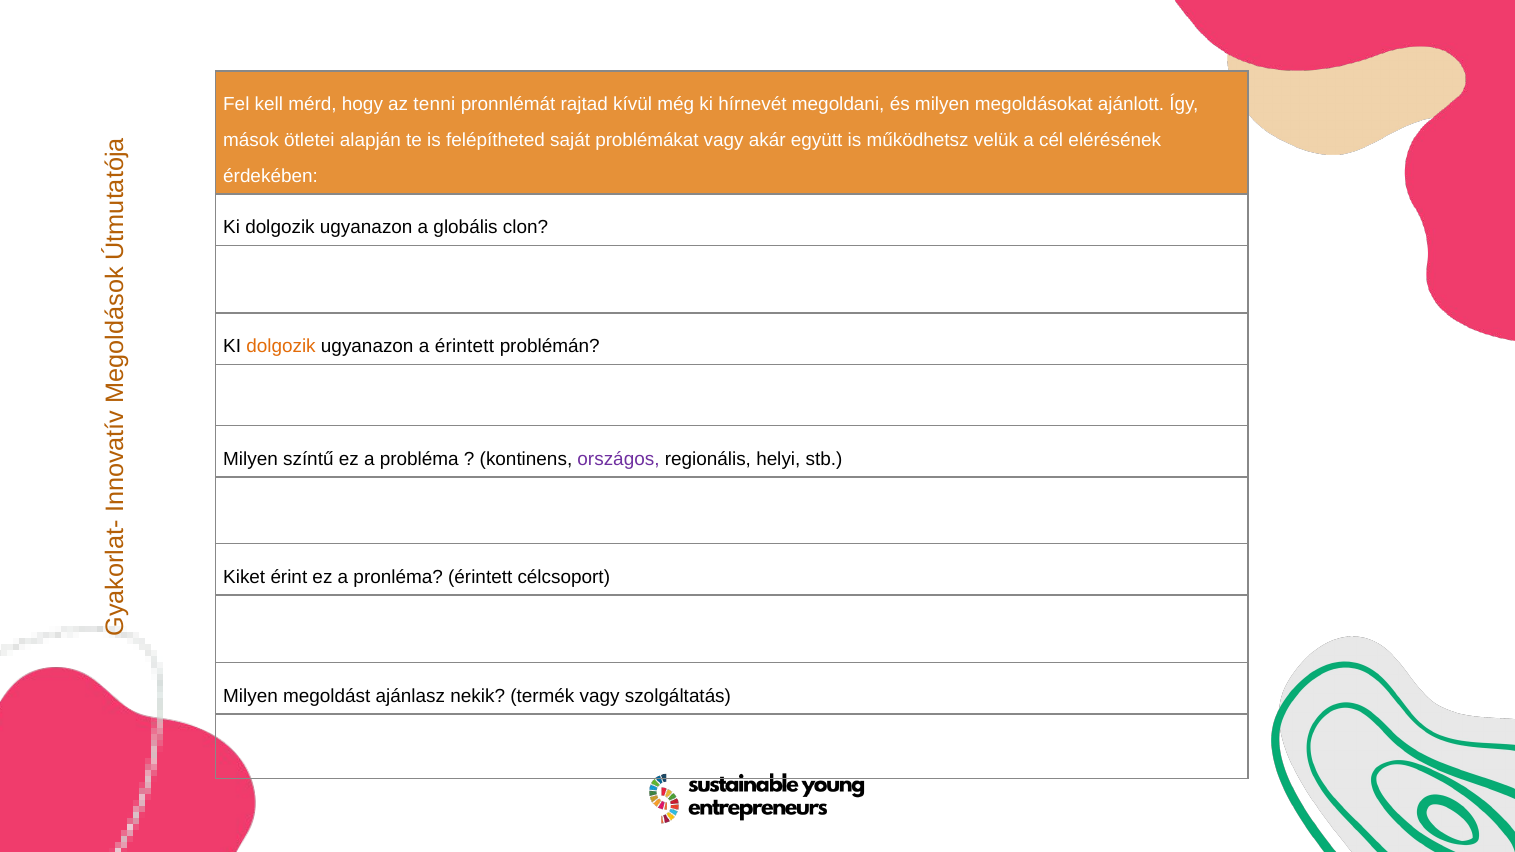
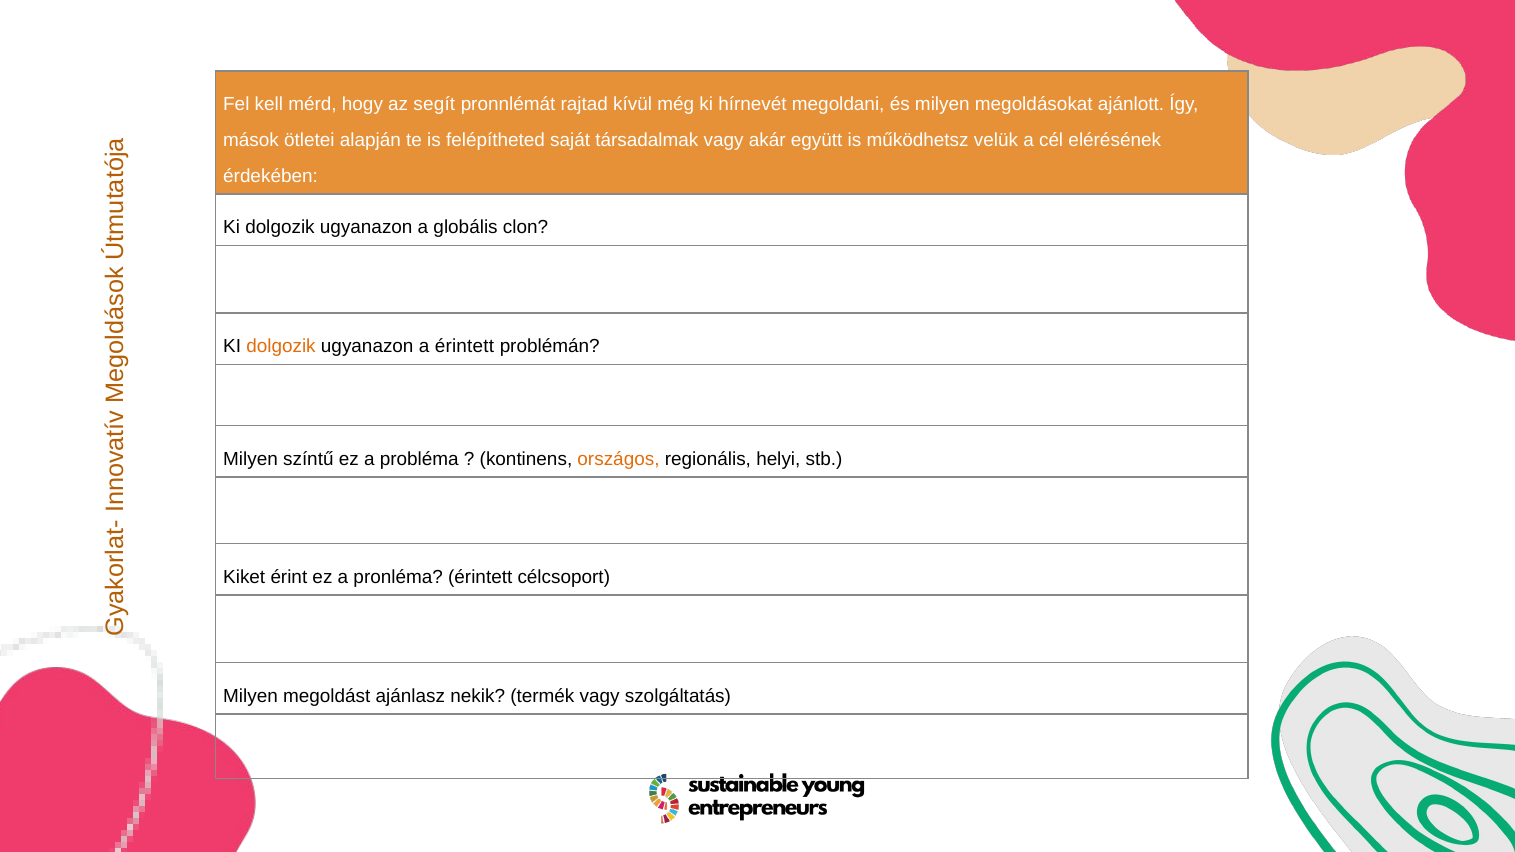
tenni: tenni -> segít (434, 104)
problémákat: problémákat -> társadalmak (647, 140)
országos colour: purple -> orange (618, 459)
